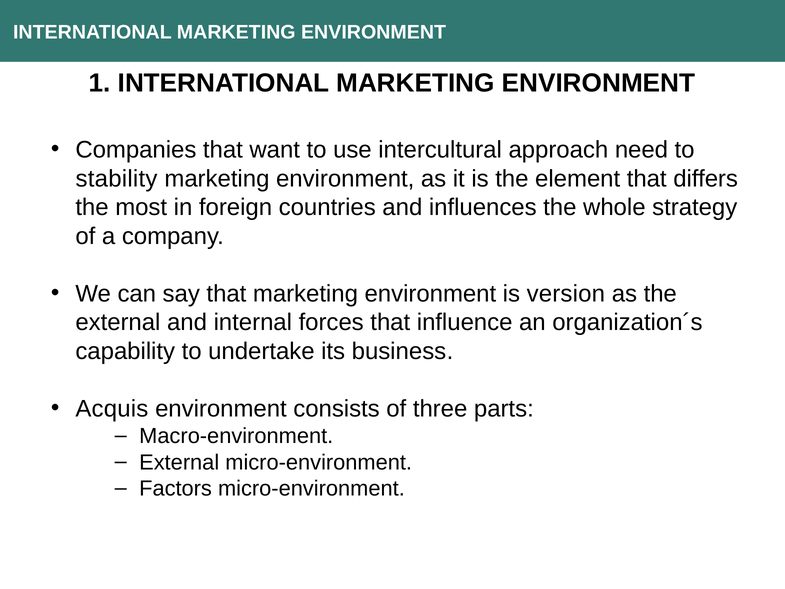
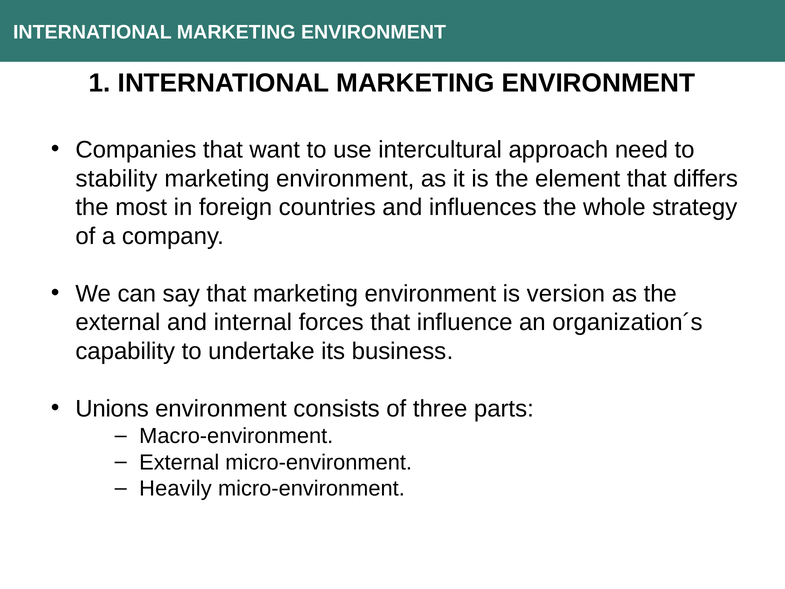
Acquis: Acquis -> Unions (112, 409)
Factors: Factors -> Heavily (175, 488)
